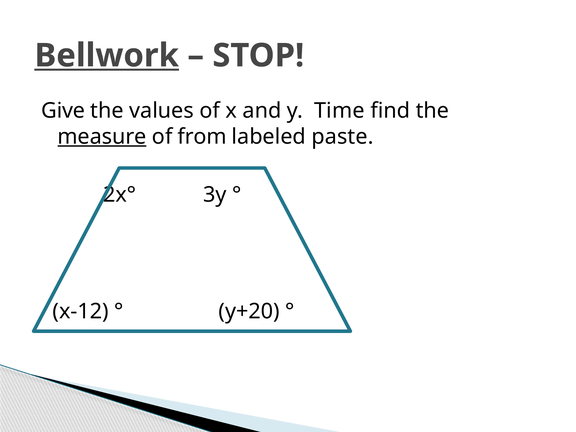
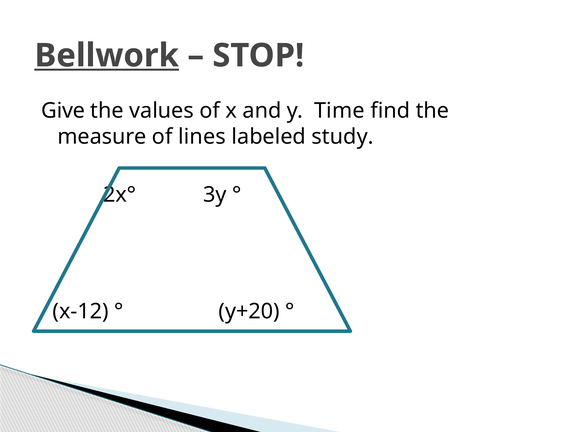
measure underline: present -> none (102, 137)
from: from -> lines (202, 137)
paste: paste -> study (343, 137)
